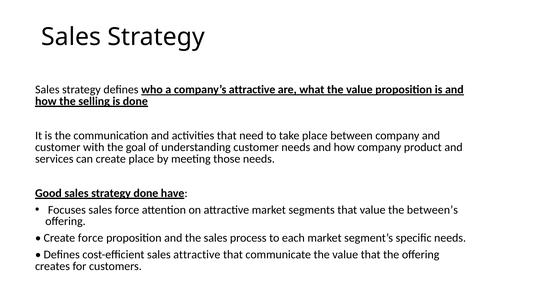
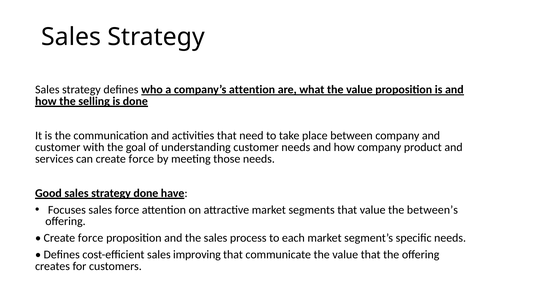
company’s attractive: attractive -> attention (252, 90)
can create place: place -> force (141, 159)
sales attractive: attractive -> improving (197, 254)
